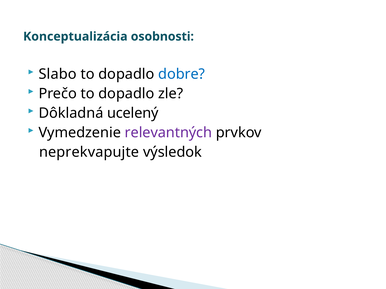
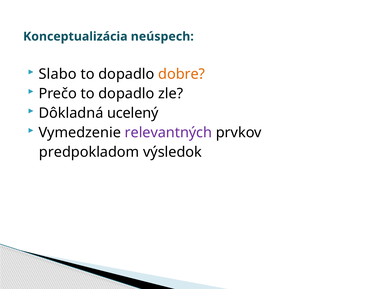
osobnosti: osobnosti -> neúspech (162, 37)
dobre colour: blue -> orange (182, 74)
neprekvapujte: neprekvapujte -> predpokladom (89, 152)
